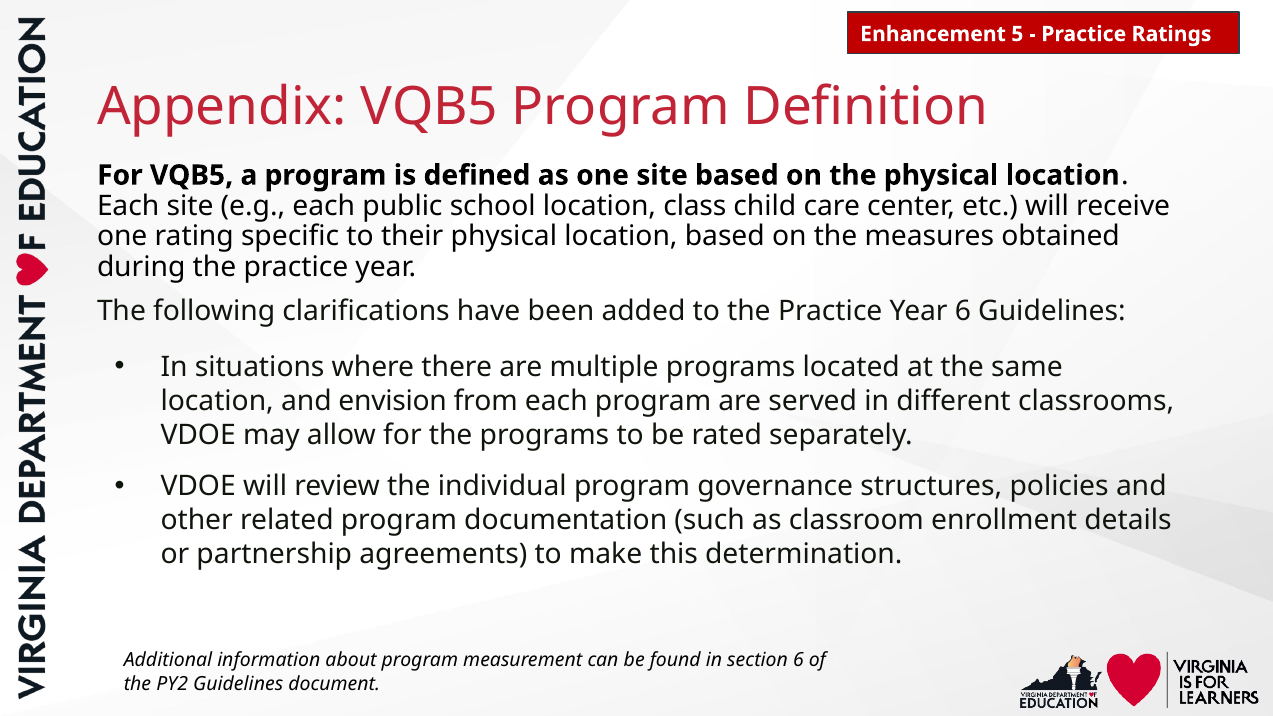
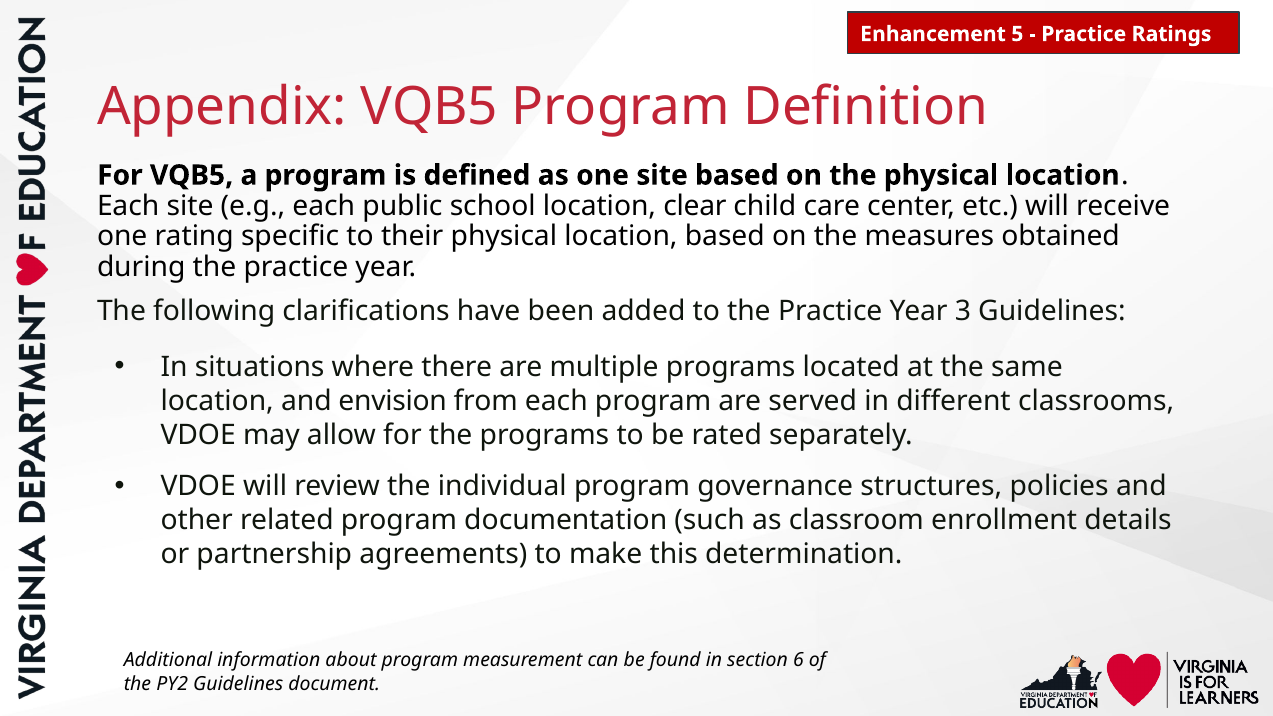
class: class -> clear (695, 206)
Year 6: 6 -> 3 (963, 312)
